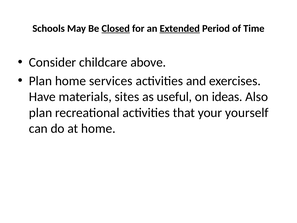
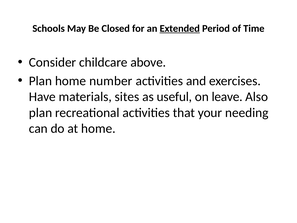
Closed underline: present -> none (116, 28)
services: services -> number (111, 81)
ideas: ideas -> leave (227, 97)
yourself: yourself -> needing (247, 113)
